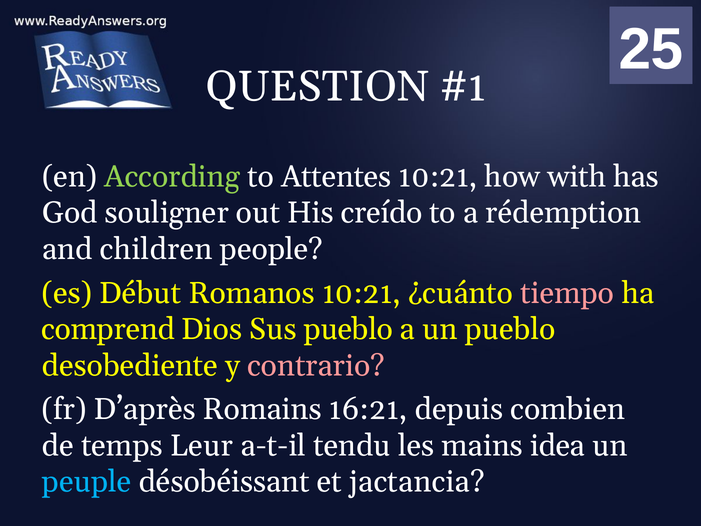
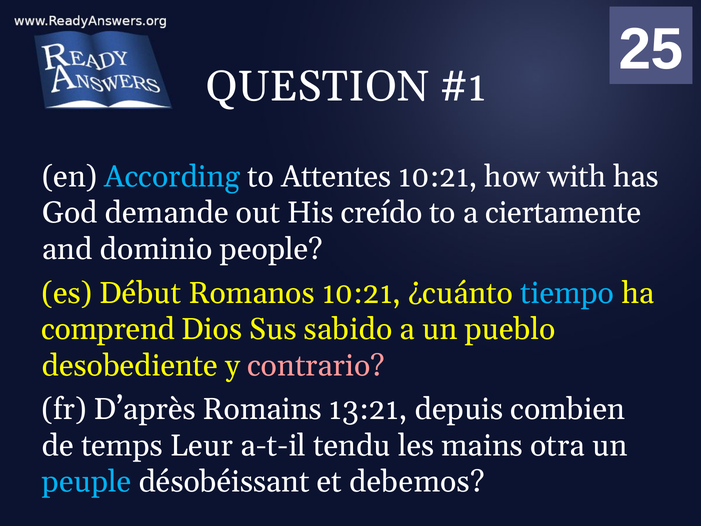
According colour: light green -> light blue (172, 177)
souligner: souligner -> demande (167, 213)
rédemption: rédemption -> ciertamente (563, 213)
children: children -> dominio (156, 249)
tiempo colour: pink -> light blue (567, 293)
Sus pueblo: pueblo -> sabido (348, 329)
16:21: 16:21 -> 13:21 (368, 409)
idea: idea -> otra (557, 445)
jactancia: jactancia -> debemos (417, 482)
